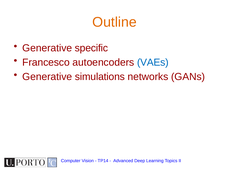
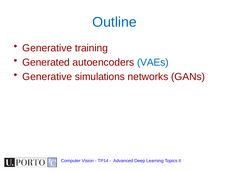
Outline colour: orange -> blue (114, 22)
specific: specific -> training (91, 48)
Francesco: Francesco -> Generated (46, 62)
